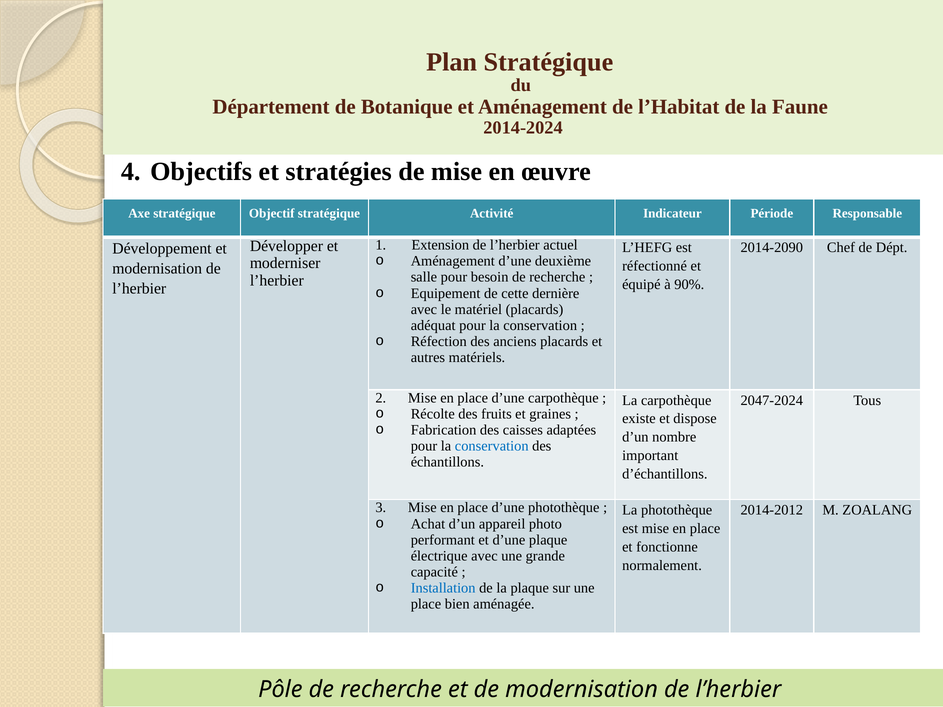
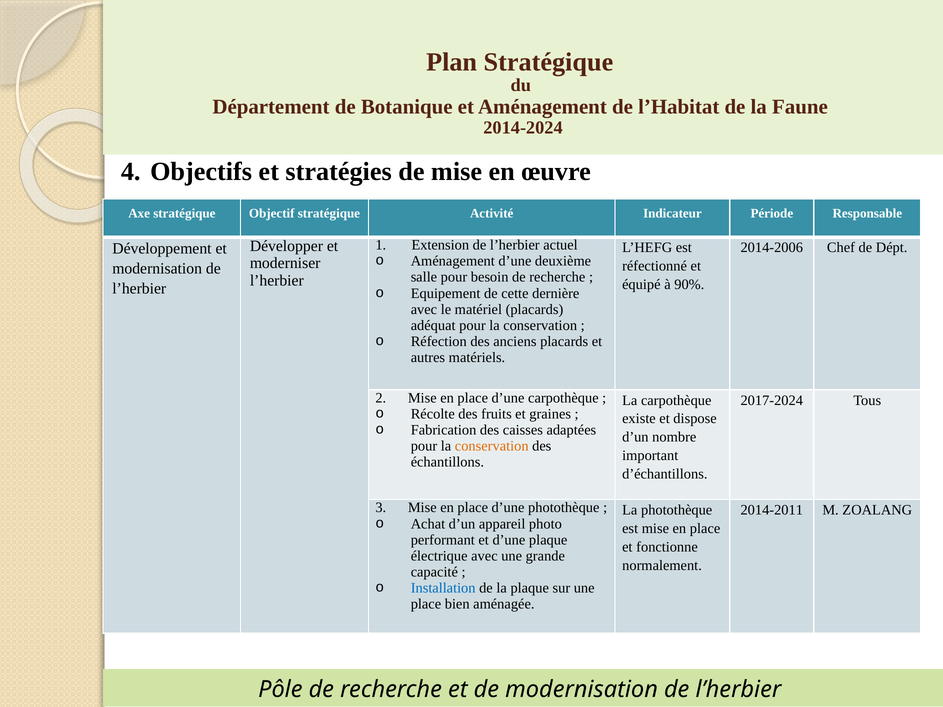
2014-2090: 2014-2090 -> 2014-2006 (772, 248)
2047-2024: 2047-2024 -> 2017-2024 (772, 400)
conservation colour: blue -> orange (492, 446)
2014-2012: 2014-2012 -> 2014-2011 (772, 510)
